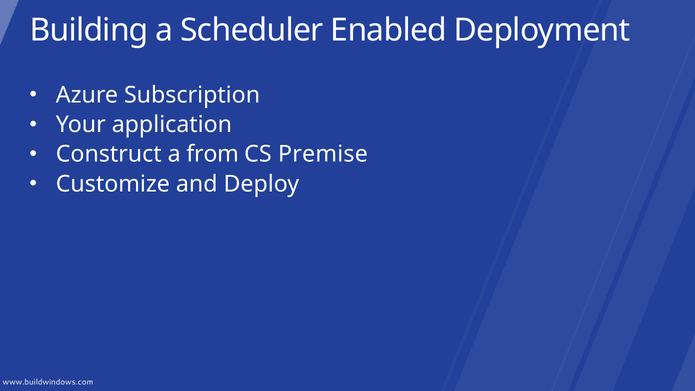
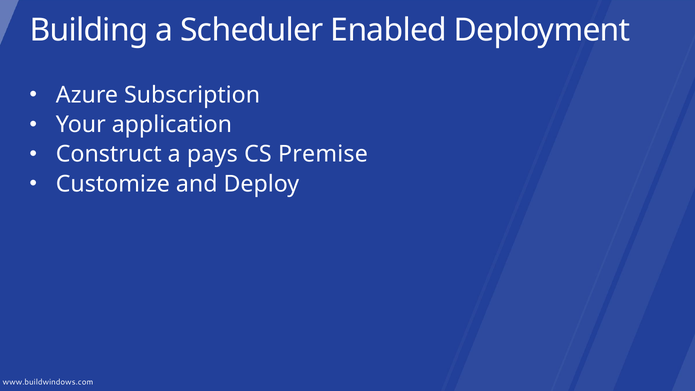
from: from -> pays (212, 154)
